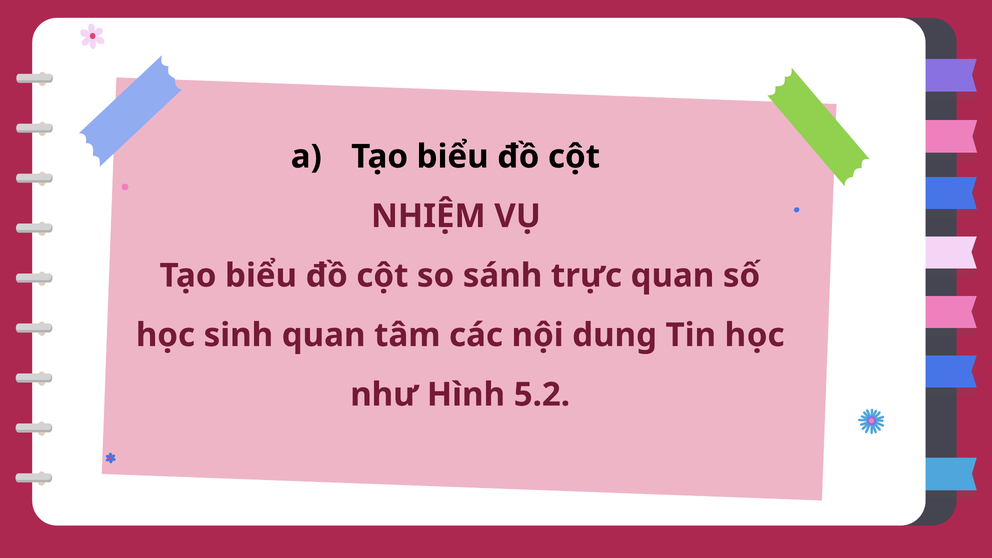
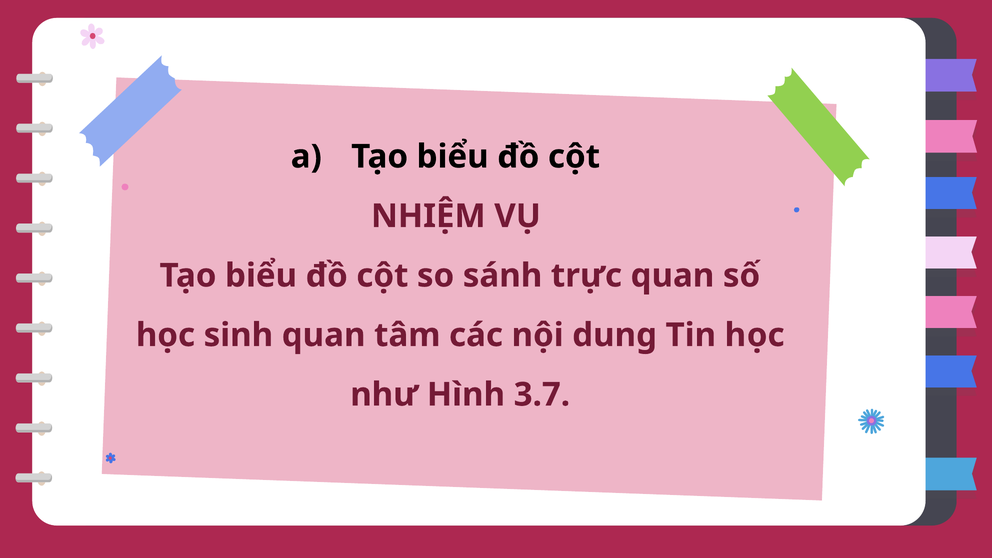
5.2: 5.2 -> 3.7 (542, 395)
